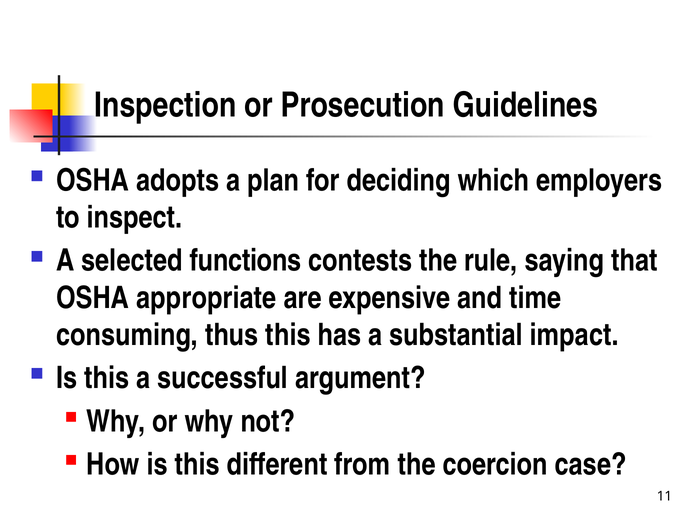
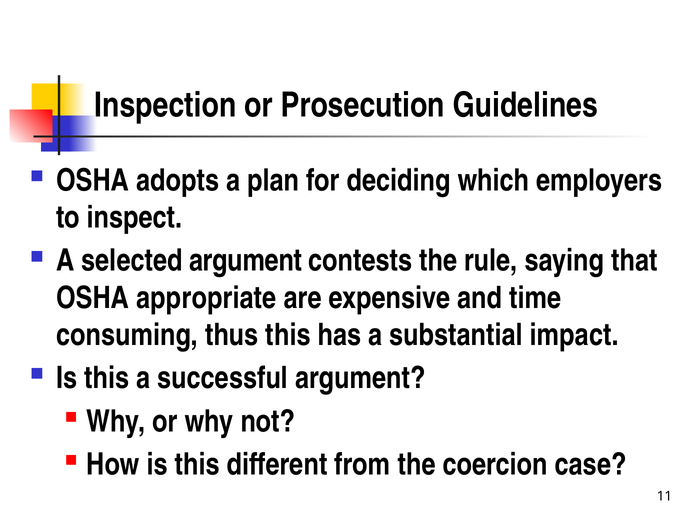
selected functions: functions -> argument (246, 261)
